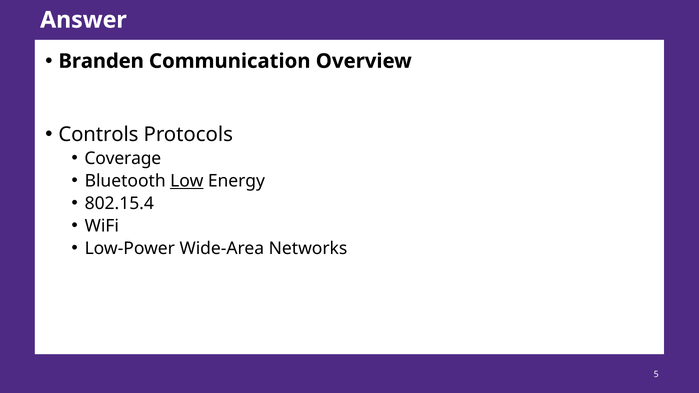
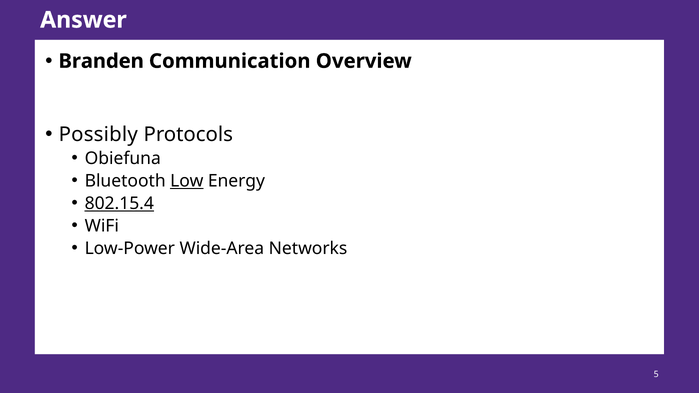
Controls: Controls -> Possibly (98, 134)
Coverage: Coverage -> Obiefuna (123, 158)
802.15.4 underline: none -> present (119, 203)
